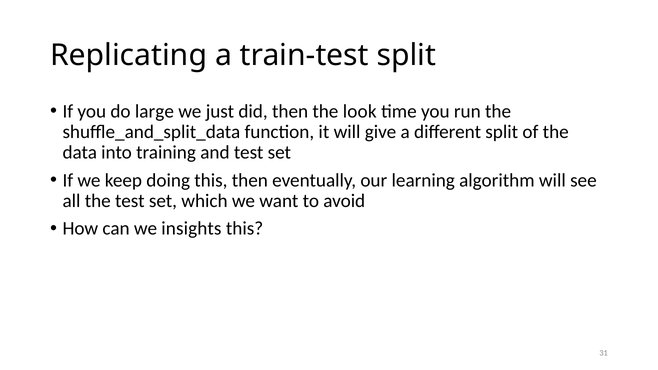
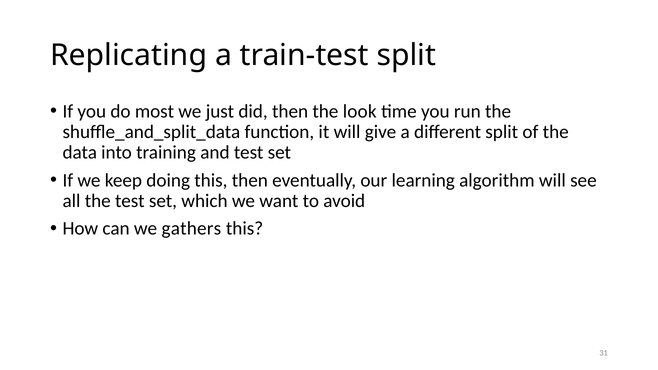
large: large -> most (154, 111)
insights: insights -> gathers (191, 229)
